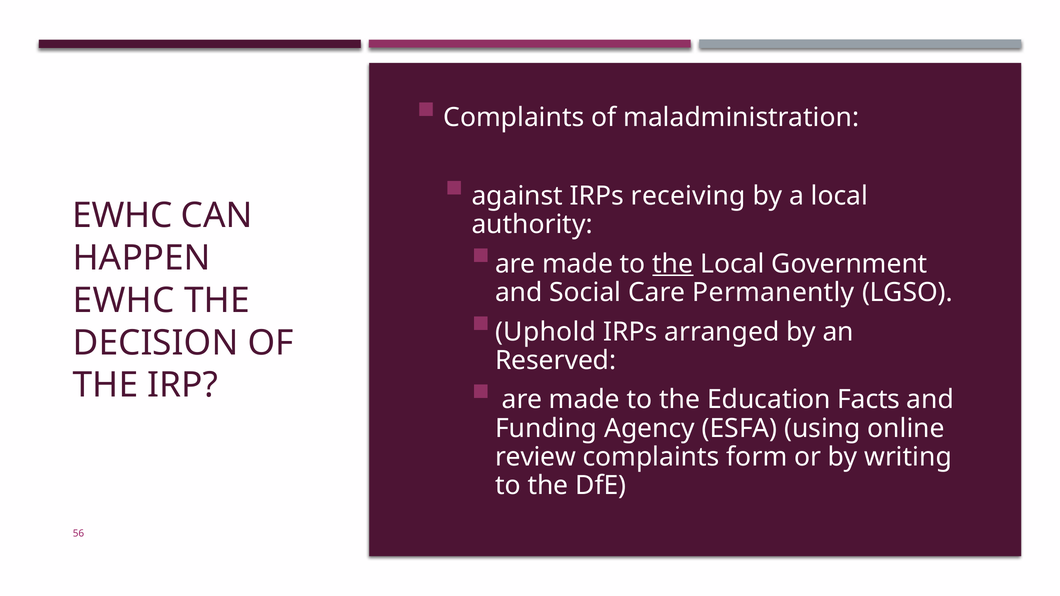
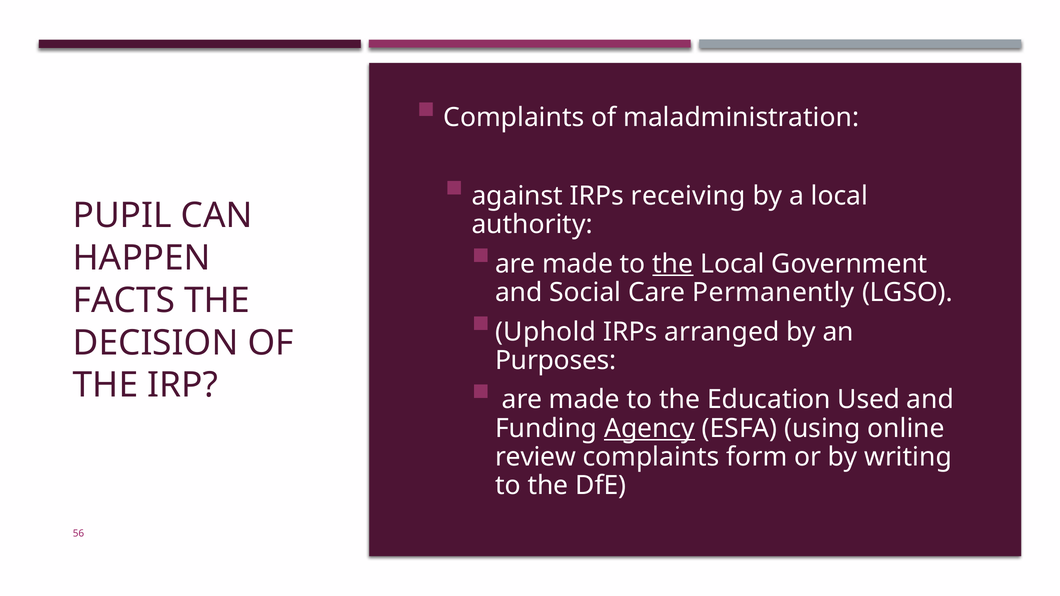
EWHC: EWHC -> PUPIL (122, 216)
EWHC: EWHC -> FACTS (124, 301)
Reserved: Reserved -> Purposes (556, 361)
Facts: Facts -> Used (869, 400)
Agency underline: none -> present (650, 428)
